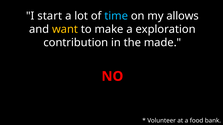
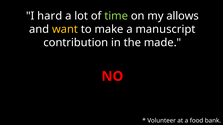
start: start -> hard (50, 16)
time colour: light blue -> light green (116, 16)
exploration: exploration -> manuscript (166, 29)
